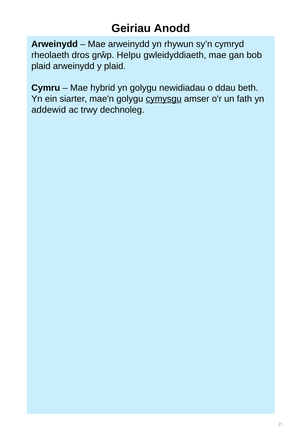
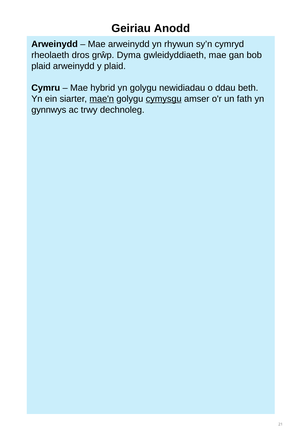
Helpu: Helpu -> Dyma (129, 55)
mae'n underline: none -> present (102, 99)
addewid: addewid -> gynnwys (49, 110)
